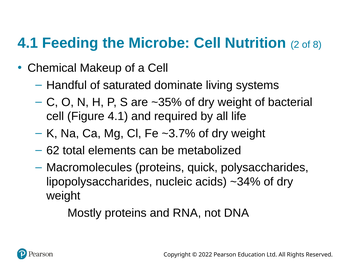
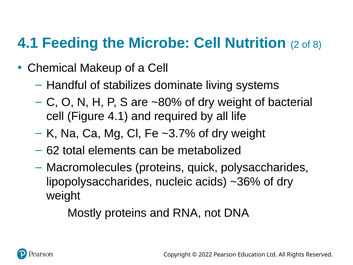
saturated: saturated -> stabilizes (127, 85)
~35%: ~35% -> ~80% (167, 102)
~34%: ~34% -> ~36% (245, 182)
